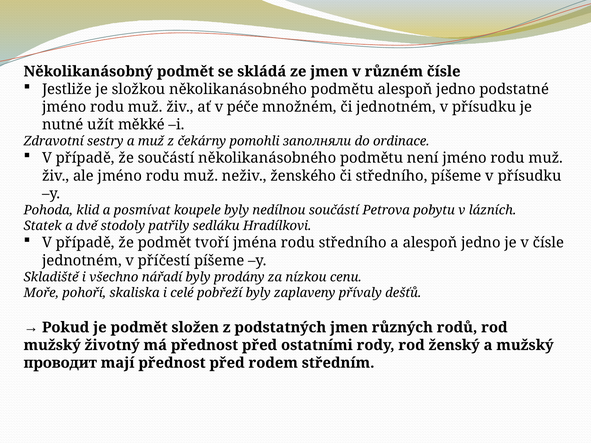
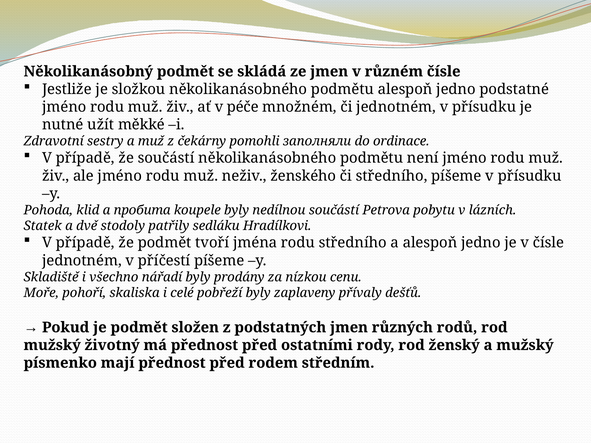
posmívat: posmívat -> пробита (142, 210)
проводит: проводит -> písmenko (60, 363)
